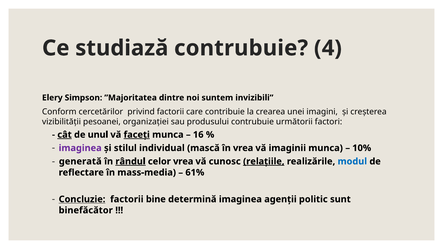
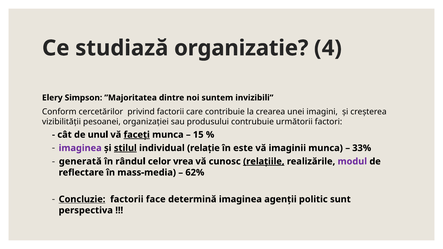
studiază contrubuie: contrubuie -> organizatie (241, 48)
cât underline: present -> none (65, 135)
16: 16 -> 15 (198, 135)
stilul underline: none -> present (125, 148)
mască: mască -> relație (203, 148)
în vrea: vrea -> este (243, 148)
10%: 10% -> 33% (362, 148)
rândul underline: present -> none (130, 162)
modul colour: blue -> purple (352, 162)
61%: 61% -> 62% (195, 173)
bine: bine -> face (156, 199)
binefăcător: binefăcător -> perspectiva (86, 210)
